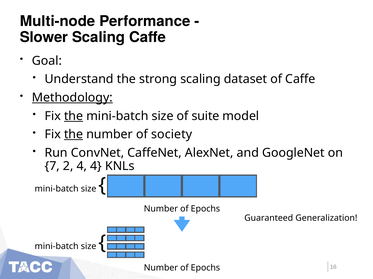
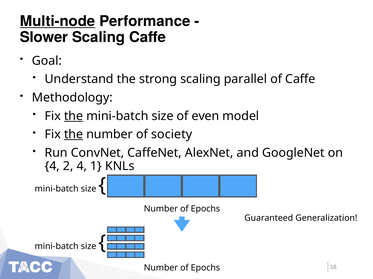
Multi-node underline: none -> present (58, 21)
dataset: dataset -> parallel (245, 79)
Methodology underline: present -> none (72, 98)
suite: suite -> even (205, 116)
7: 7 -> 4 (52, 167)
4 4: 4 -> 1 (96, 167)
